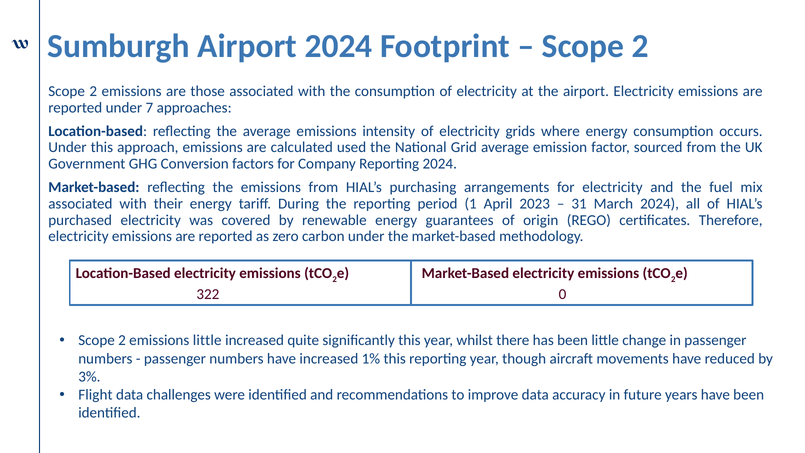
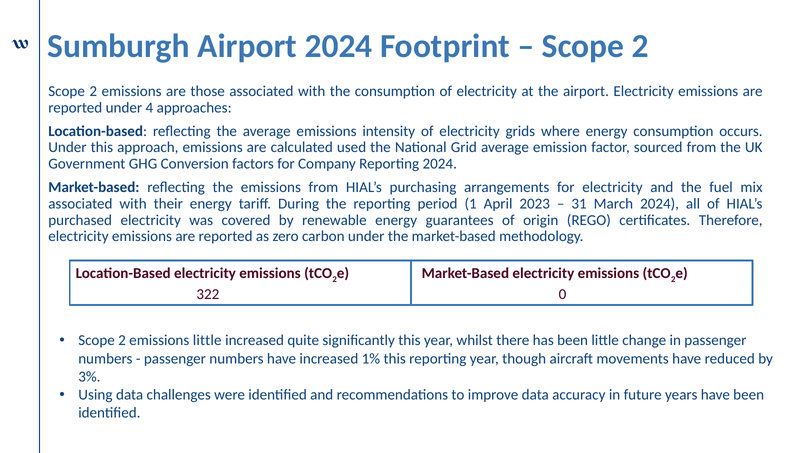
7: 7 -> 4 (149, 107)
Flight: Flight -> Using (95, 395)
